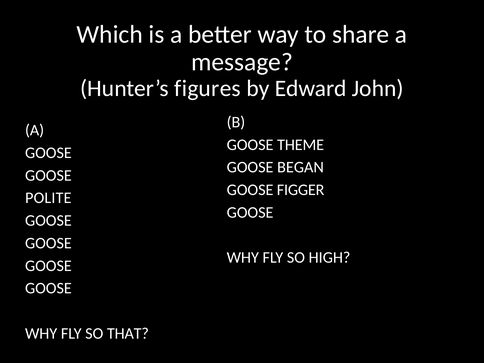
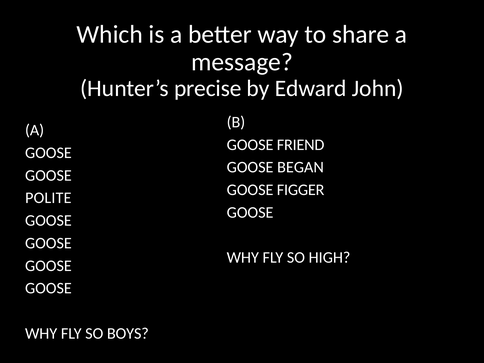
figures: figures -> precise (208, 88)
THEME: THEME -> FRIEND (301, 145)
THAT: THAT -> BOYS (128, 333)
